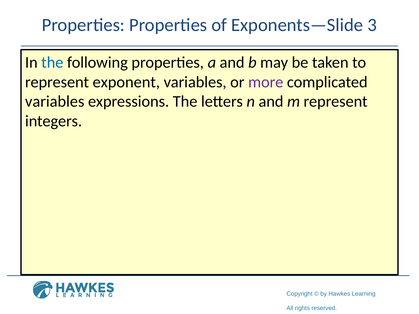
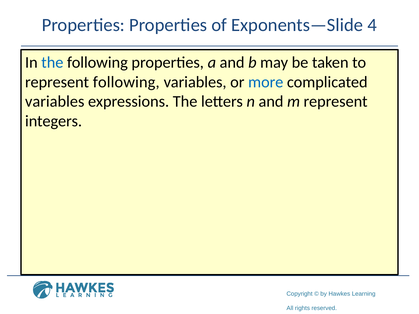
3: 3 -> 4 (372, 25)
represent exponent: exponent -> following (126, 82)
more colour: purple -> blue (266, 82)
